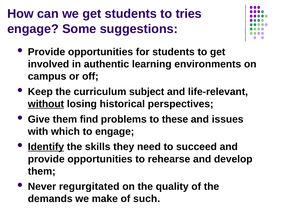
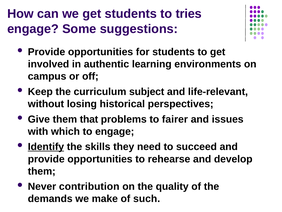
without underline: present -> none (46, 104)
find: find -> that (89, 119)
these: these -> fairer (175, 119)
regurgitated: regurgitated -> contribution (89, 186)
